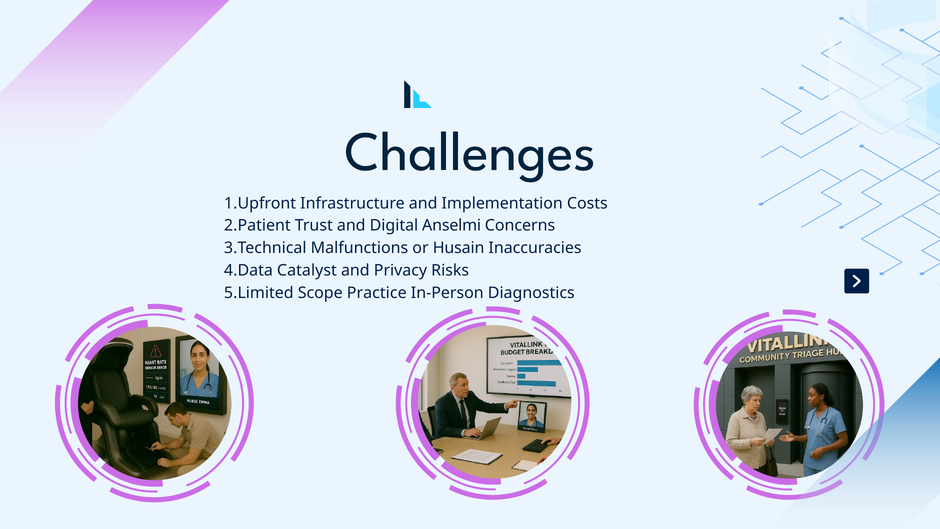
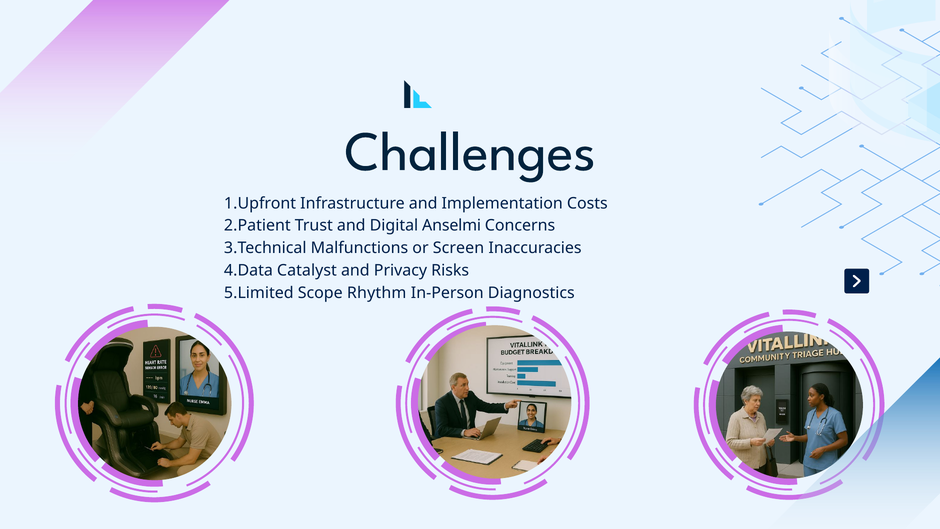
Husain: Husain -> Screen (458, 248)
Practice: Practice -> Rhythm (377, 293)
